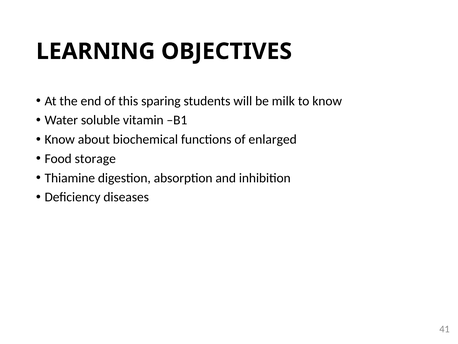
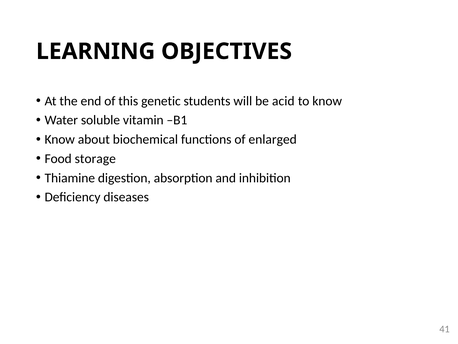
sparing: sparing -> genetic (161, 101)
milk: milk -> acid (283, 101)
